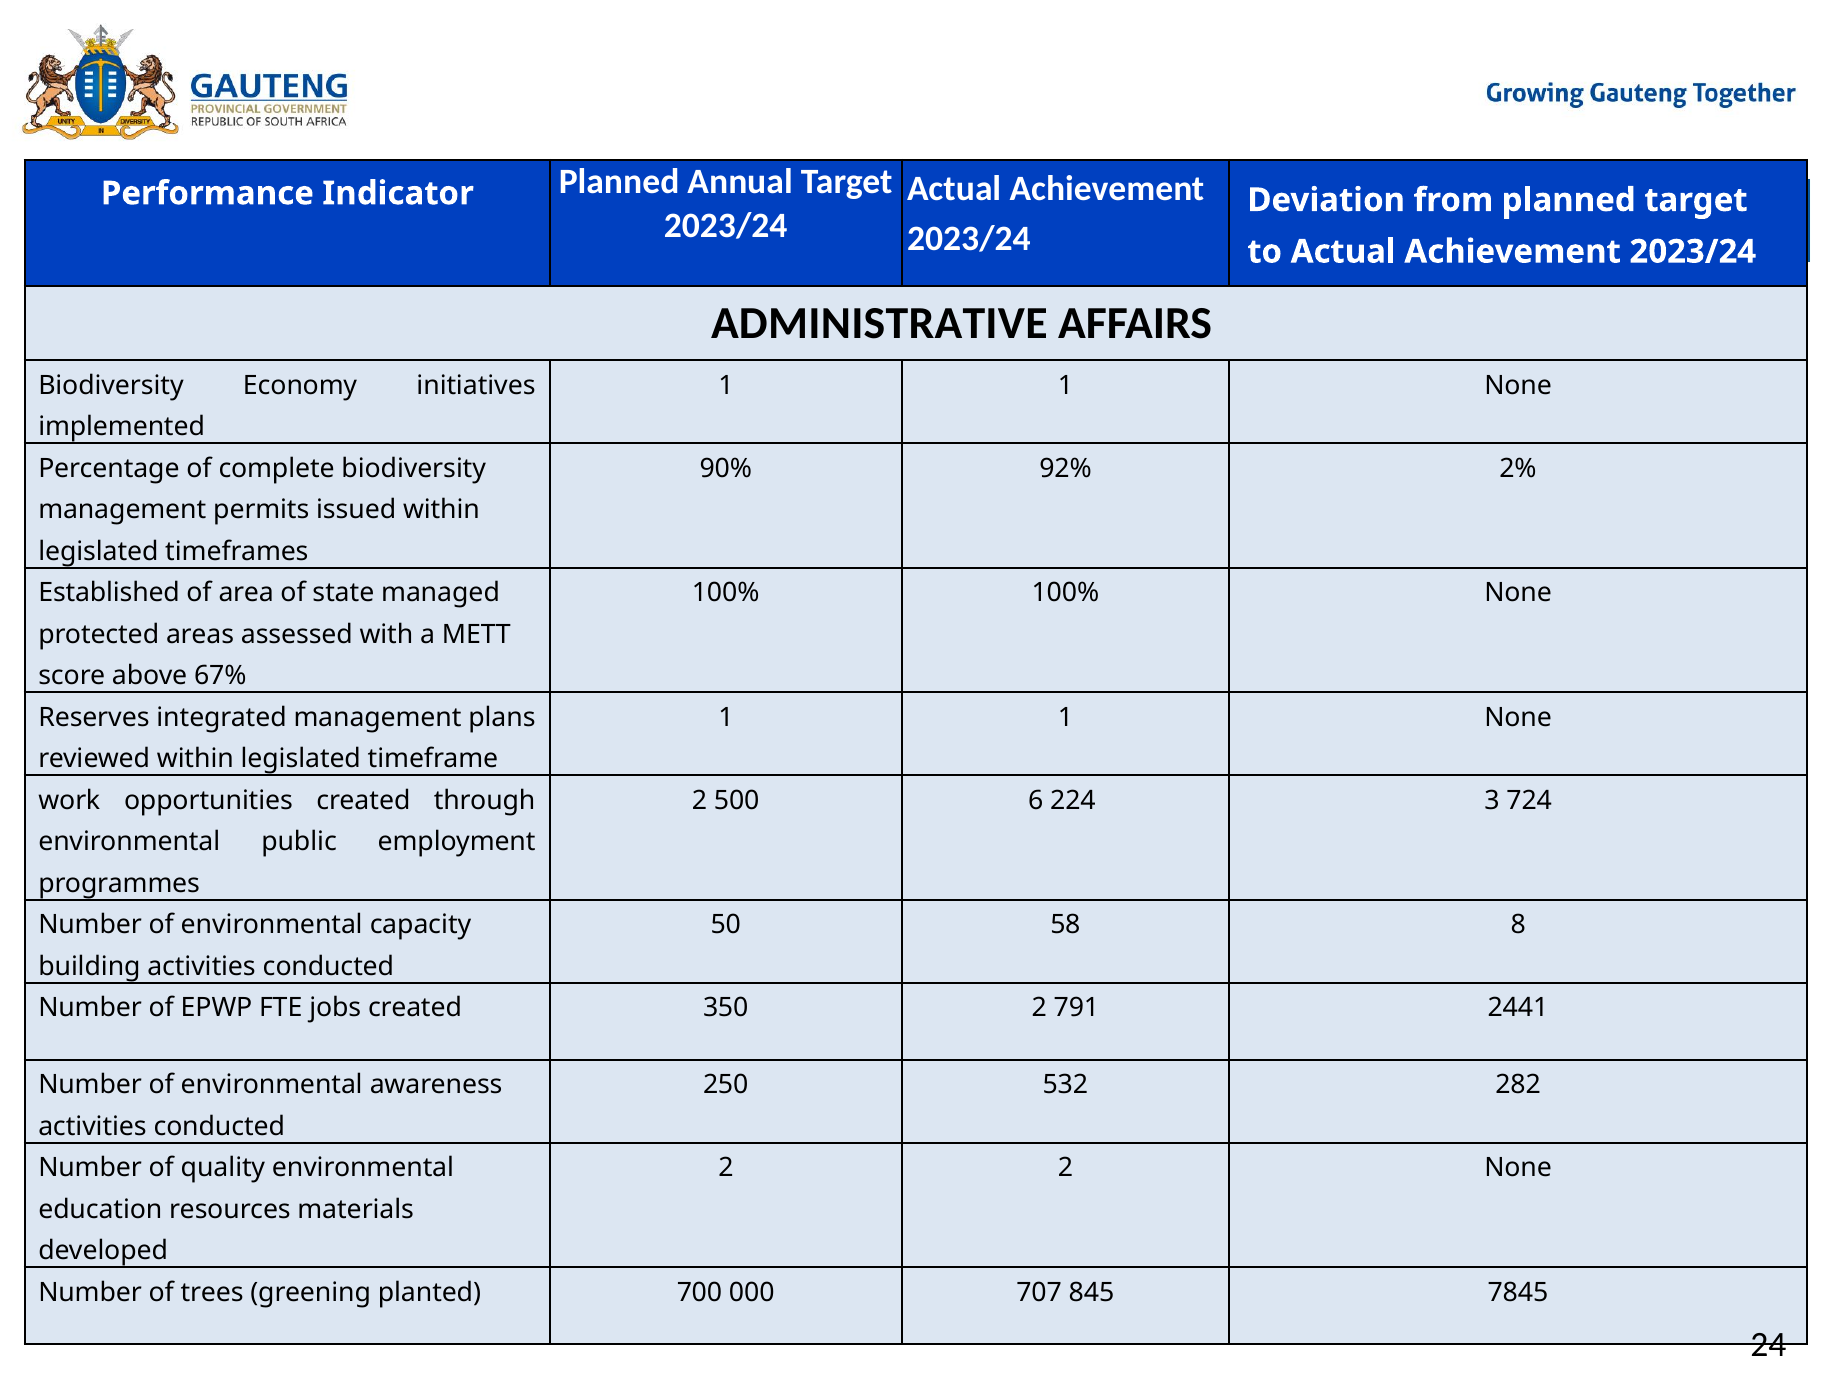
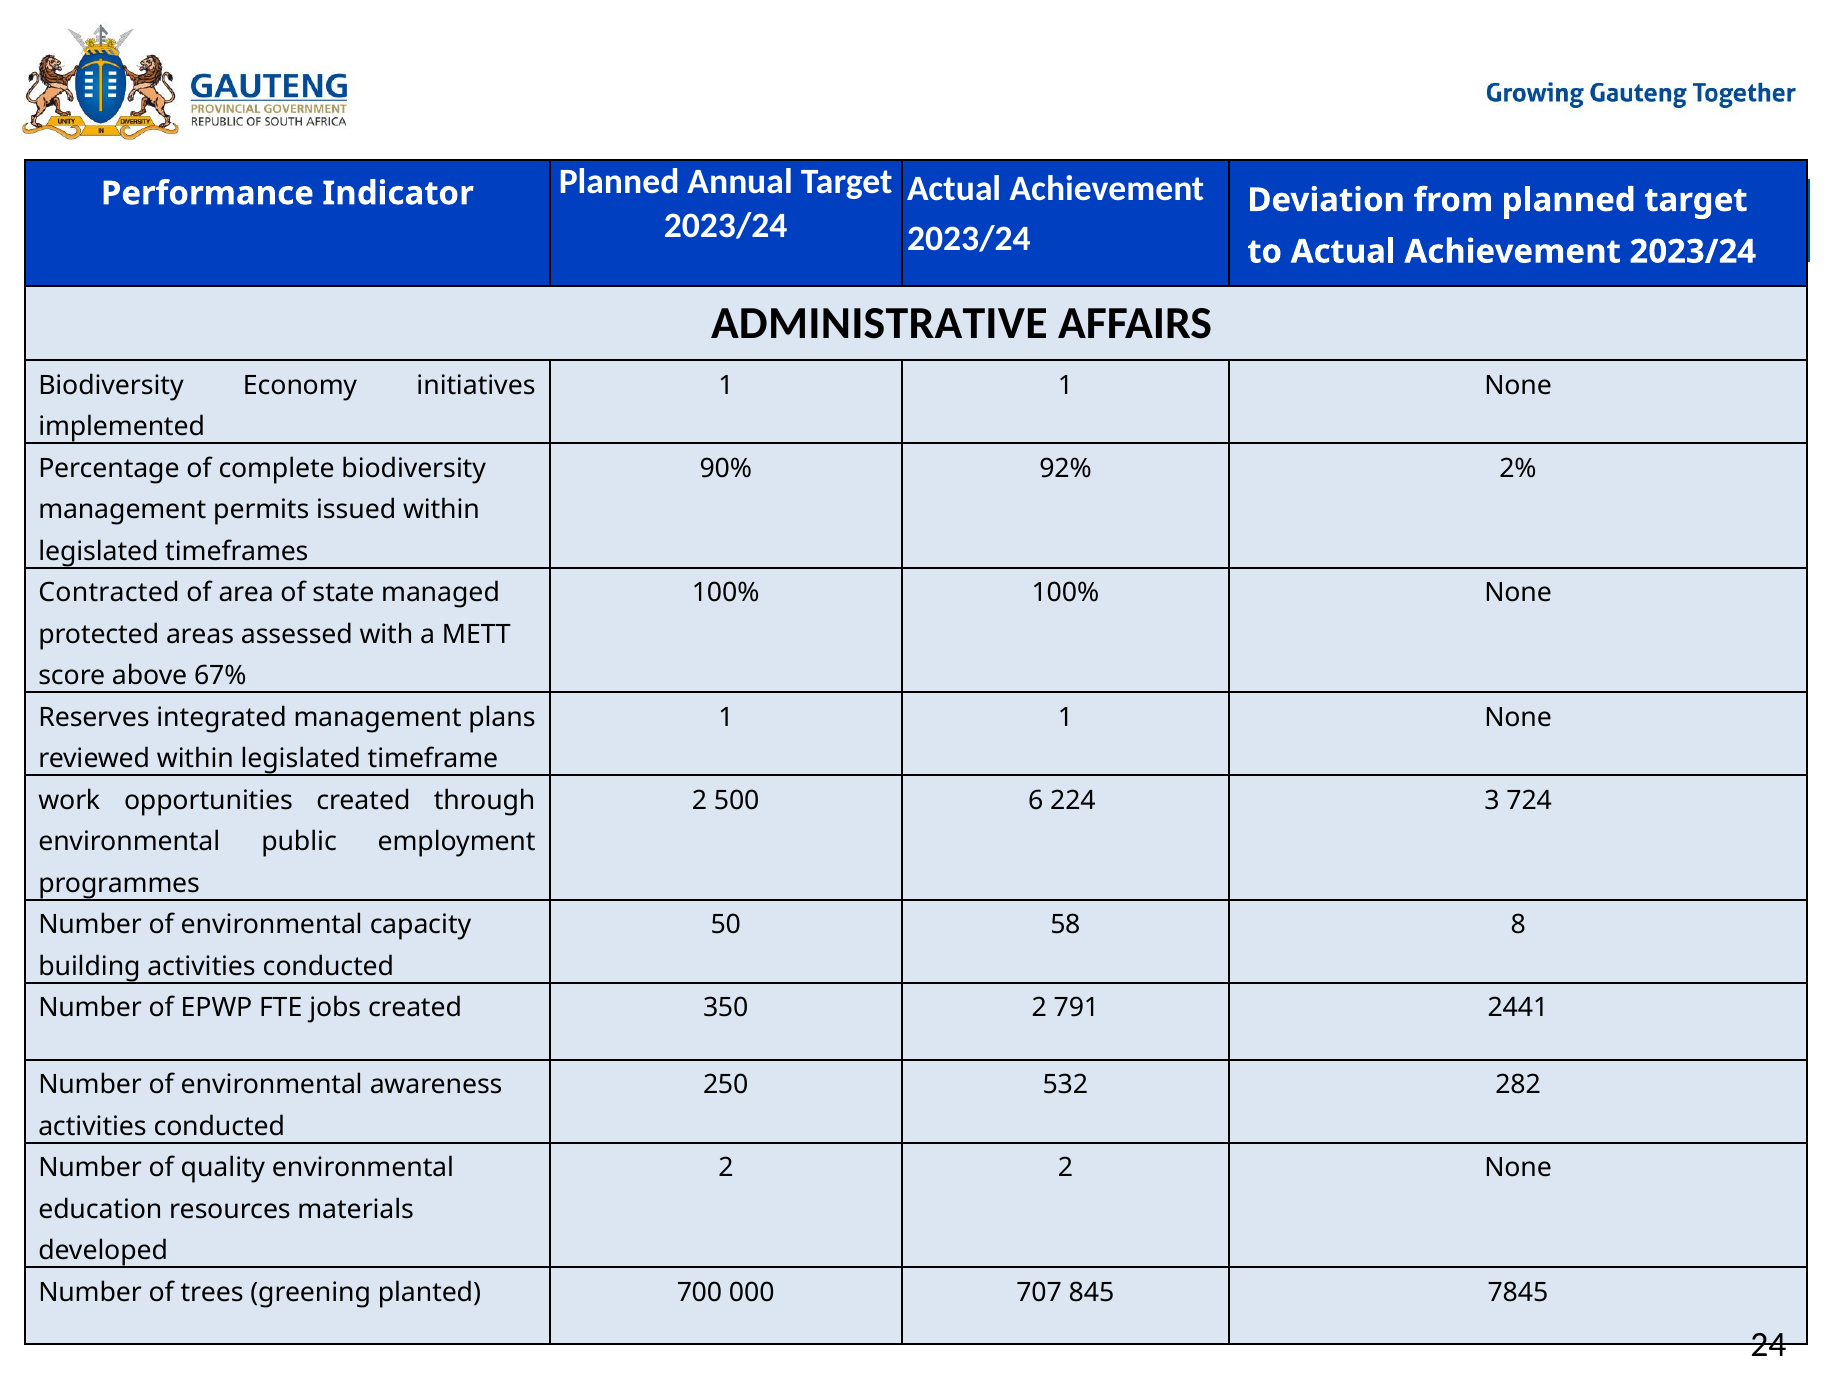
Established: Established -> Contracted (109, 593)
